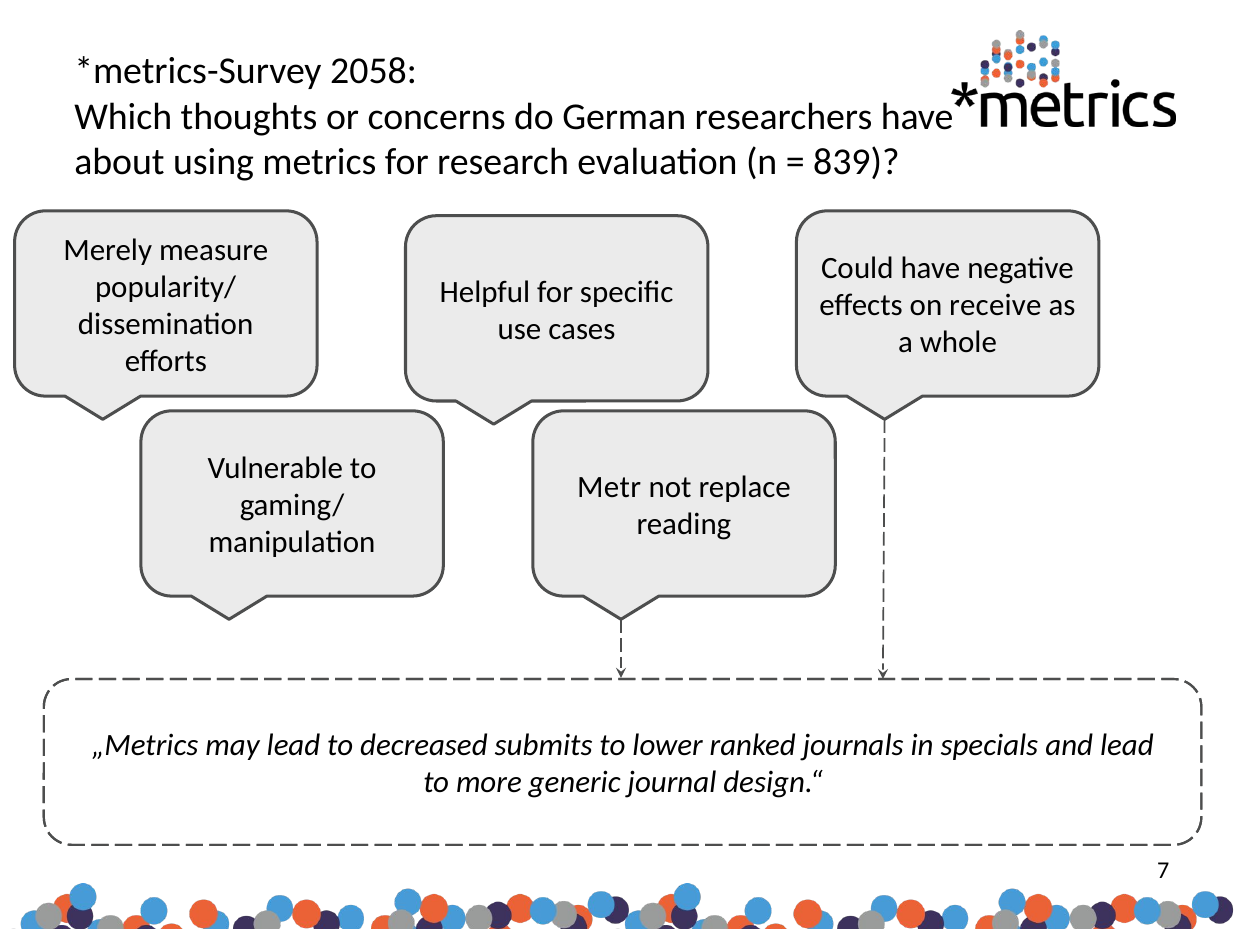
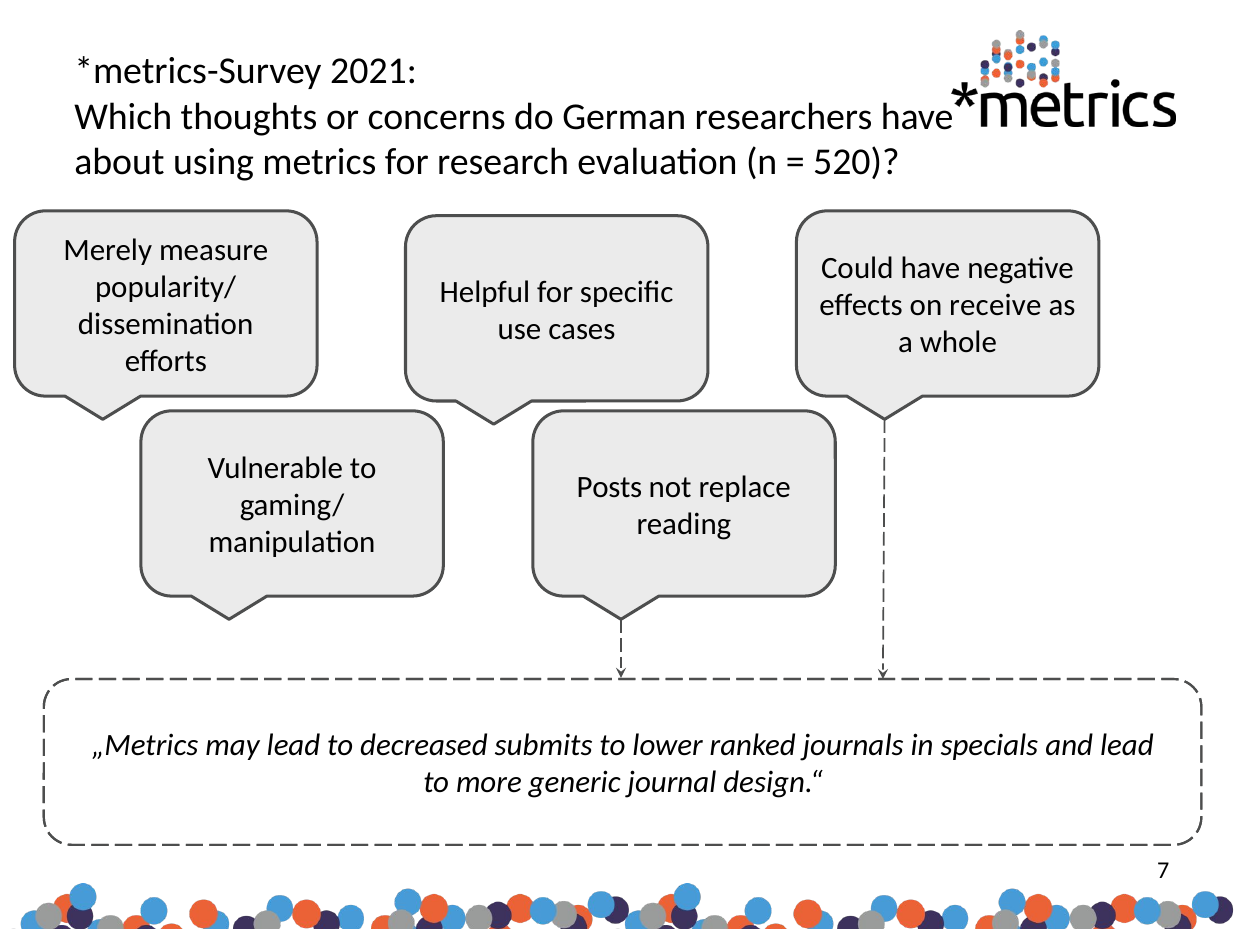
2058: 2058 -> 2021 (374, 71)
839: 839 -> 520 (856, 162)
Metr: Metr -> Posts (609, 487)
